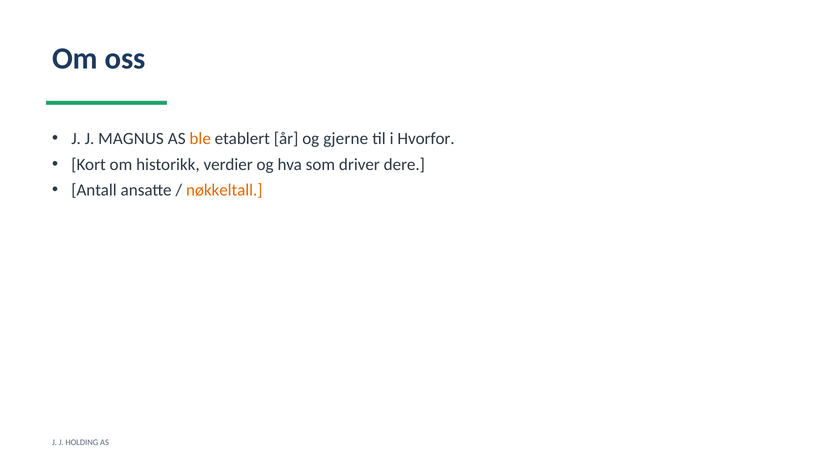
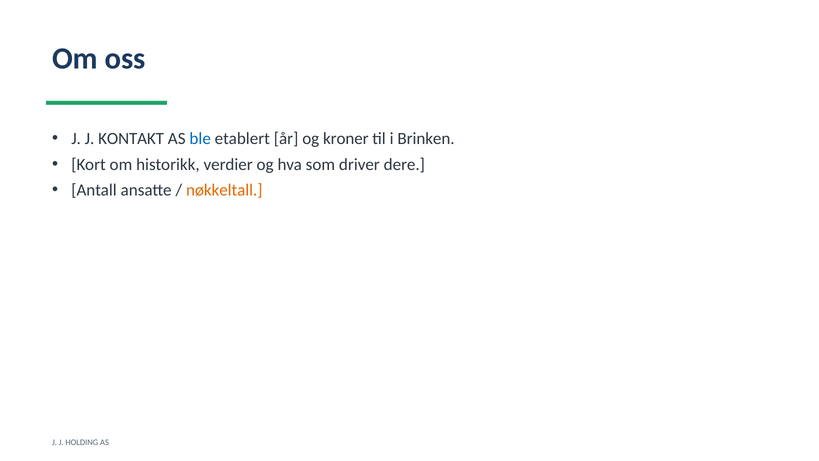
MAGNUS: MAGNUS -> KONTAKT (131, 139)
ble colour: orange -> blue (200, 139)
gjerne: gjerne -> kroner (346, 139)
Hvorfor: Hvorfor -> Brinken (426, 139)
